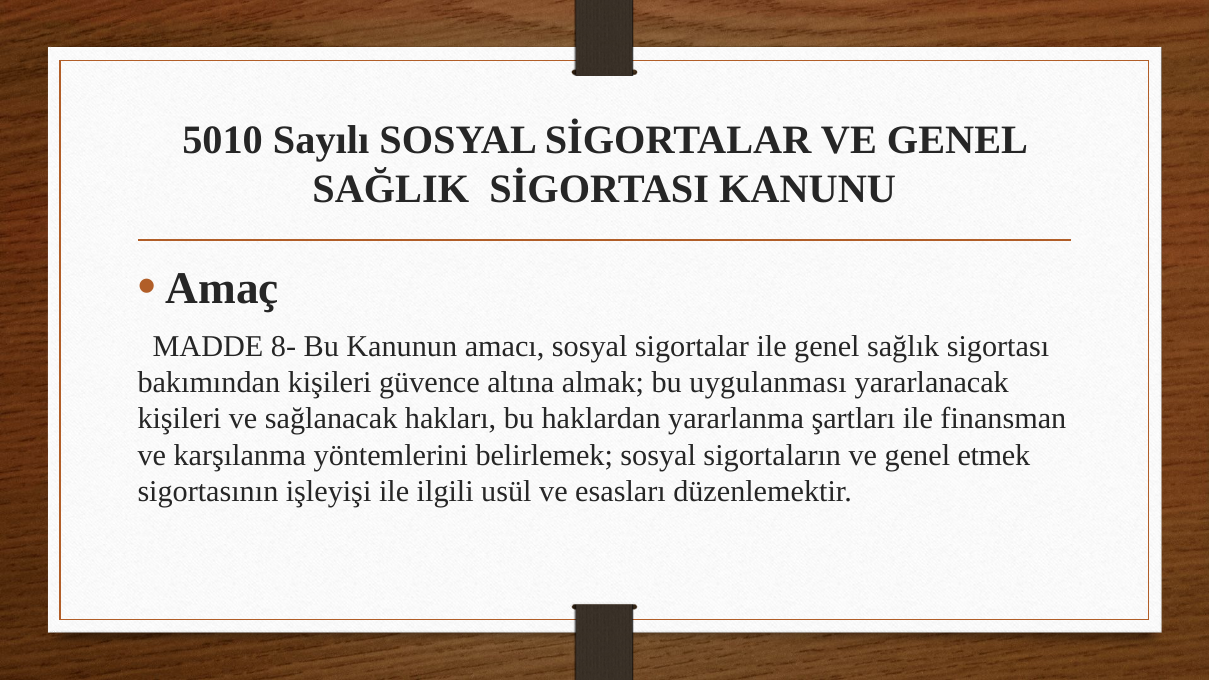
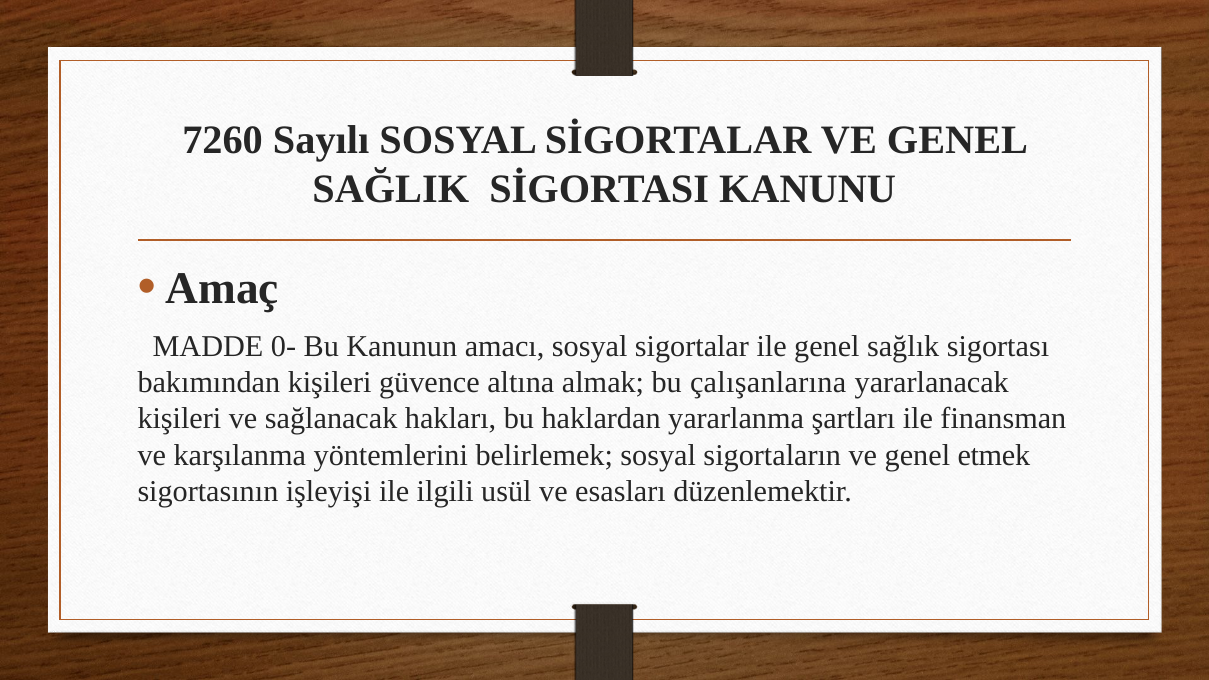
5010: 5010 -> 7260 (223, 141)
8-: 8- -> 0- (283, 346)
uygulanması: uygulanması -> çalışanlarına (768, 383)
